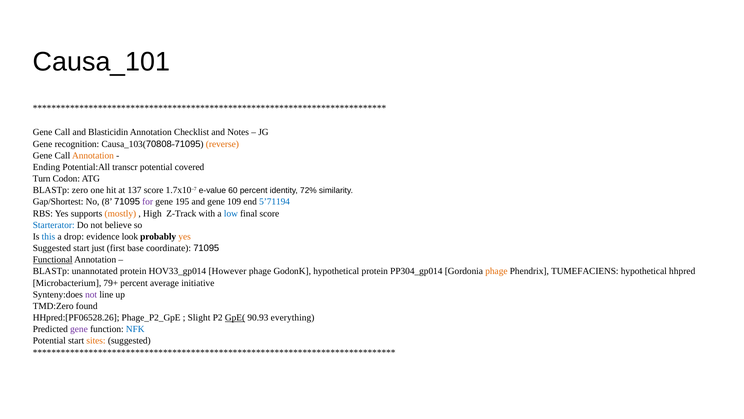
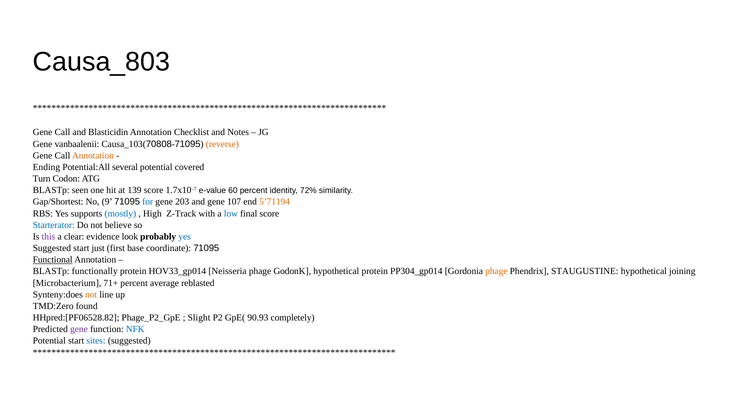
Causa_101: Causa_101 -> Causa_803 (102, 62)
recognition: recognition -> vanbaalenii (77, 144)
transcr: transcr -> several (125, 167)
zero: zero -> seen (80, 190)
137: 137 -> 139 (135, 190)
8: 8 -> 9 (107, 202)
for colour: purple -> blue (148, 202)
195: 195 -> 203 (182, 202)
109: 109 -> 107 (234, 202)
5’71194 colour: blue -> orange (275, 202)
mostly colour: orange -> blue (120, 213)
this colour: blue -> purple (48, 236)
drop: drop -> clear (74, 236)
yes colour: orange -> blue (185, 236)
unannotated: unannotated -> functionally (95, 271)
However: However -> Neisseria (227, 271)
TUMEFACIENS: TUMEFACIENS -> STAUGUSTINE (585, 271)
hhpred: hhpred -> joining (682, 271)
79+: 79+ -> 71+ (111, 283)
initiative: initiative -> reblasted (198, 283)
not colour: purple -> orange (91, 294)
HHpred:[PF06528.26: HHpred:[PF06528.26 -> HHpred:[PF06528.82 (76, 317)
GpE( underline: present -> none (235, 317)
everything: everything -> completely (293, 317)
sites colour: orange -> blue (96, 341)
